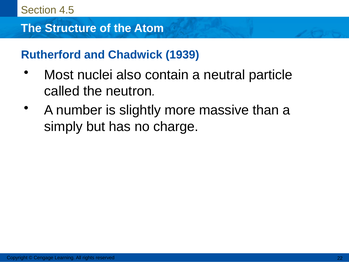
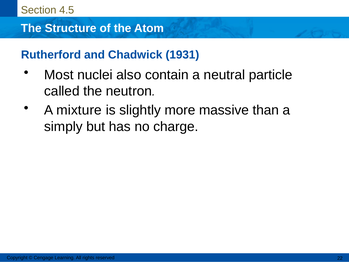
1939: 1939 -> 1931 (182, 55)
number: number -> mixture (79, 110)
